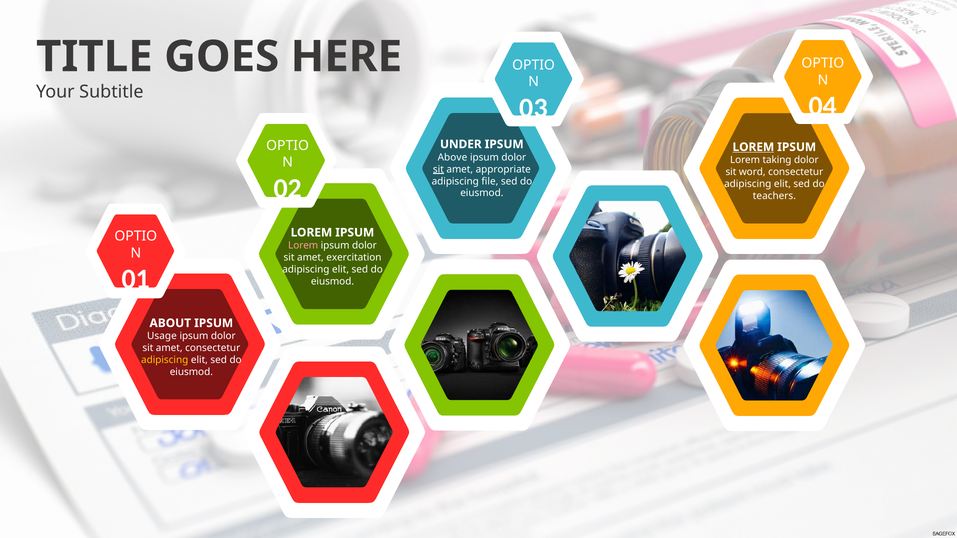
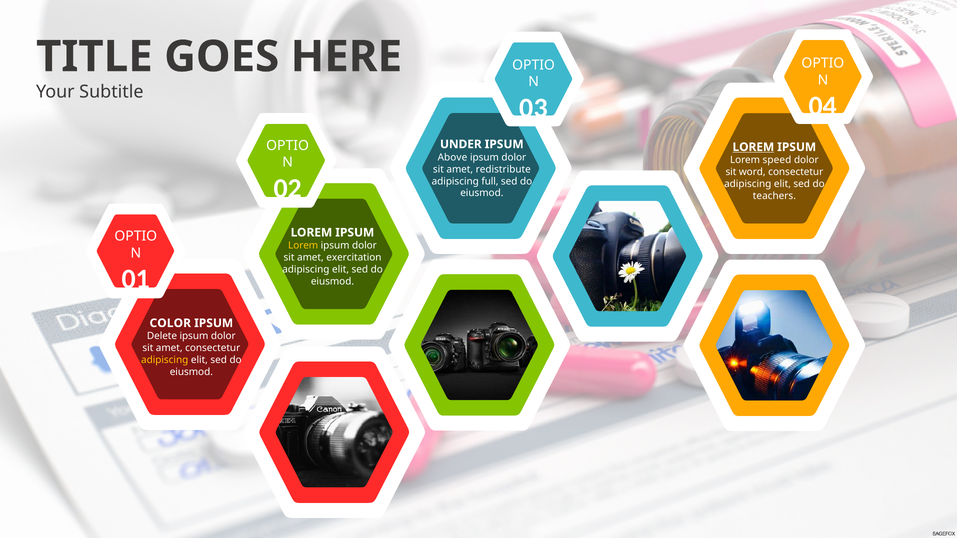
taking: taking -> speed (777, 160)
sit underline: present -> none (438, 169)
appropriate: appropriate -> redistribute (503, 169)
file: file -> full (490, 181)
Lorem colour: pink -> yellow (303, 246)
ABOUT: ABOUT -> COLOR (170, 323)
Usage: Usage -> Delete (162, 336)
